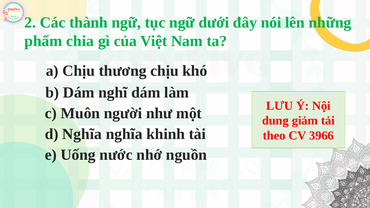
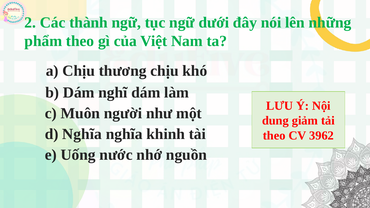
phẩm chia: chia -> theo (80, 41)
3966: 3966 -> 3962 (322, 136)
